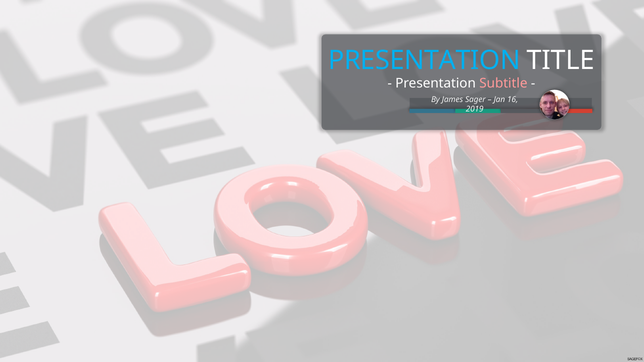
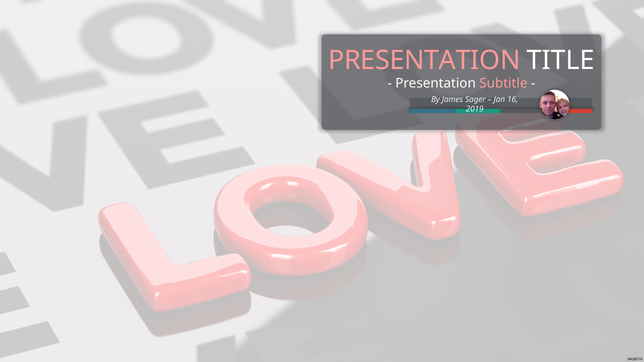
PRESENTATION colour: light blue -> pink (424, 60)
